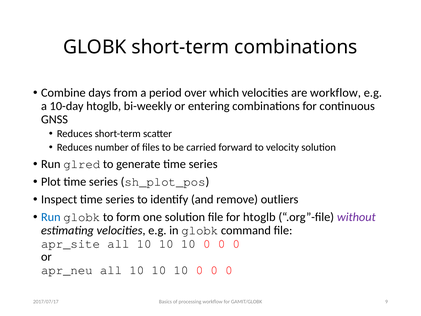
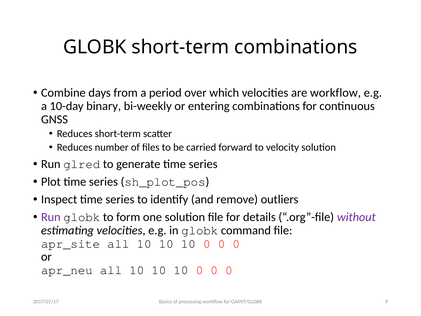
10-day htoglb: htoglb -> binary (104, 106)
Run colour: blue -> purple (51, 217)
for htoglb: htoglb -> details (259, 217)
